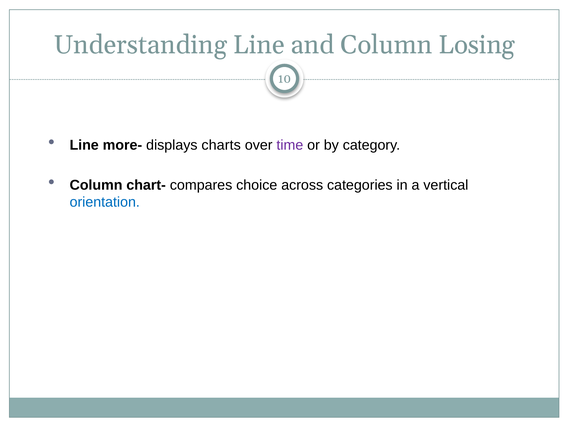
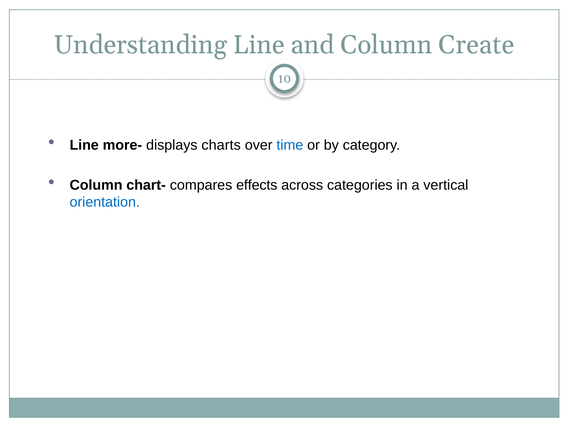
Losing: Losing -> Create (476, 45)
time colour: purple -> blue (290, 145)
choice: choice -> effects (257, 185)
